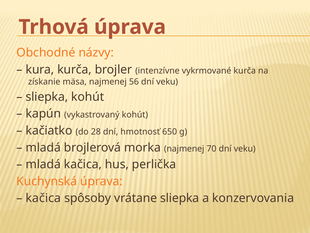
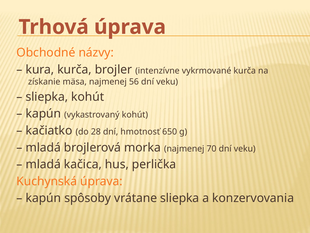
kačica: kačica -> kapún (43, 198)
